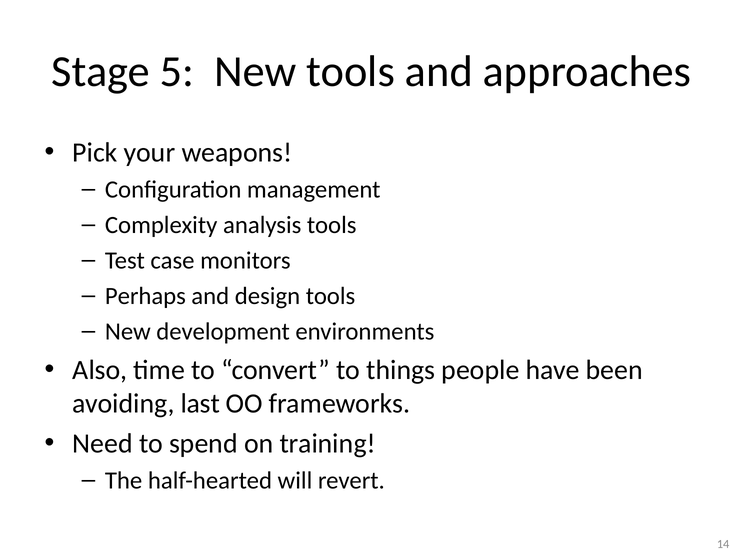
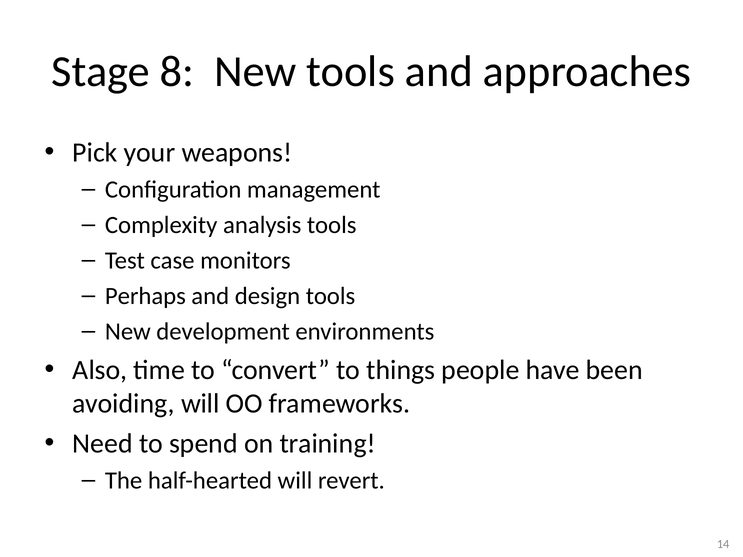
5: 5 -> 8 (177, 72)
avoiding last: last -> will (200, 404)
